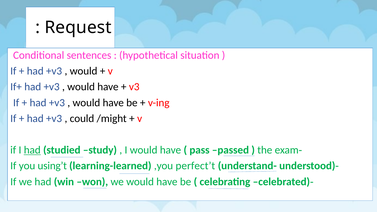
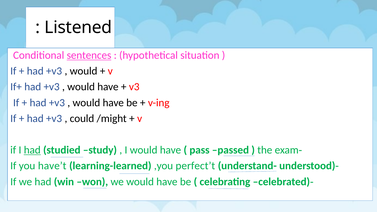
Request: Request -> Listened (78, 27)
sentences underline: none -> present (89, 55)
using’t: using’t -> have’t (52, 166)
